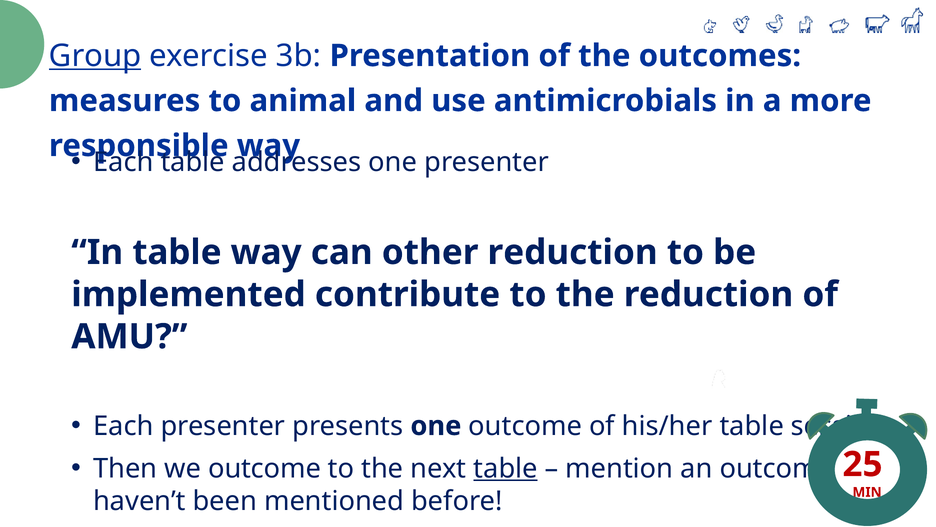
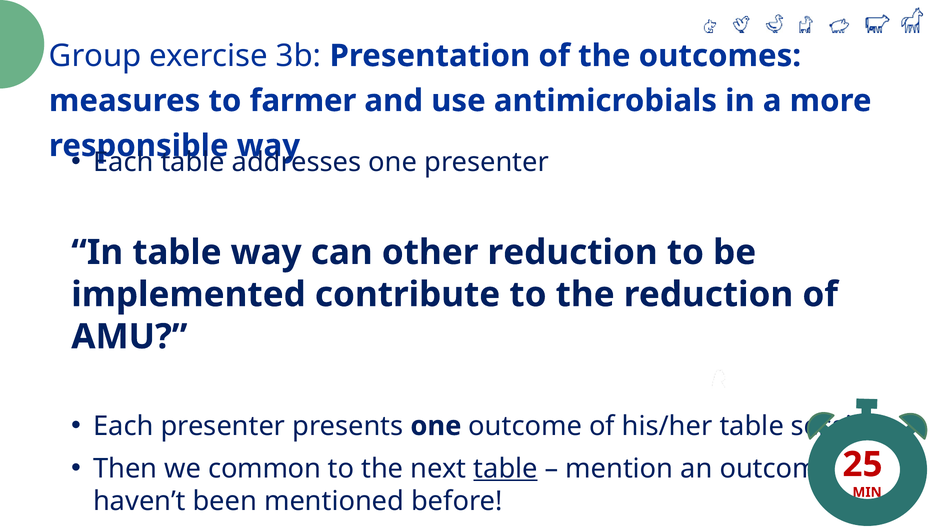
Group underline: present -> none (95, 56)
animal: animal -> farmer (303, 101)
we outcome: outcome -> common (265, 468)
